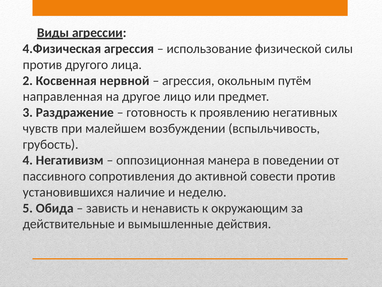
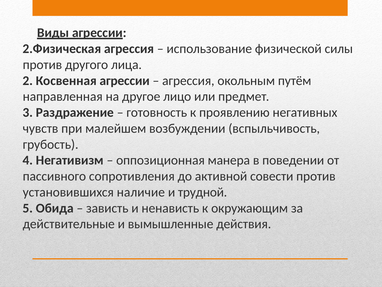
4.Физическая: 4.Физическая -> 2.Физическая (62, 49)
Косвенная нервной: нервной -> агрессии (125, 80)
неделю: неделю -> трудной (203, 192)
